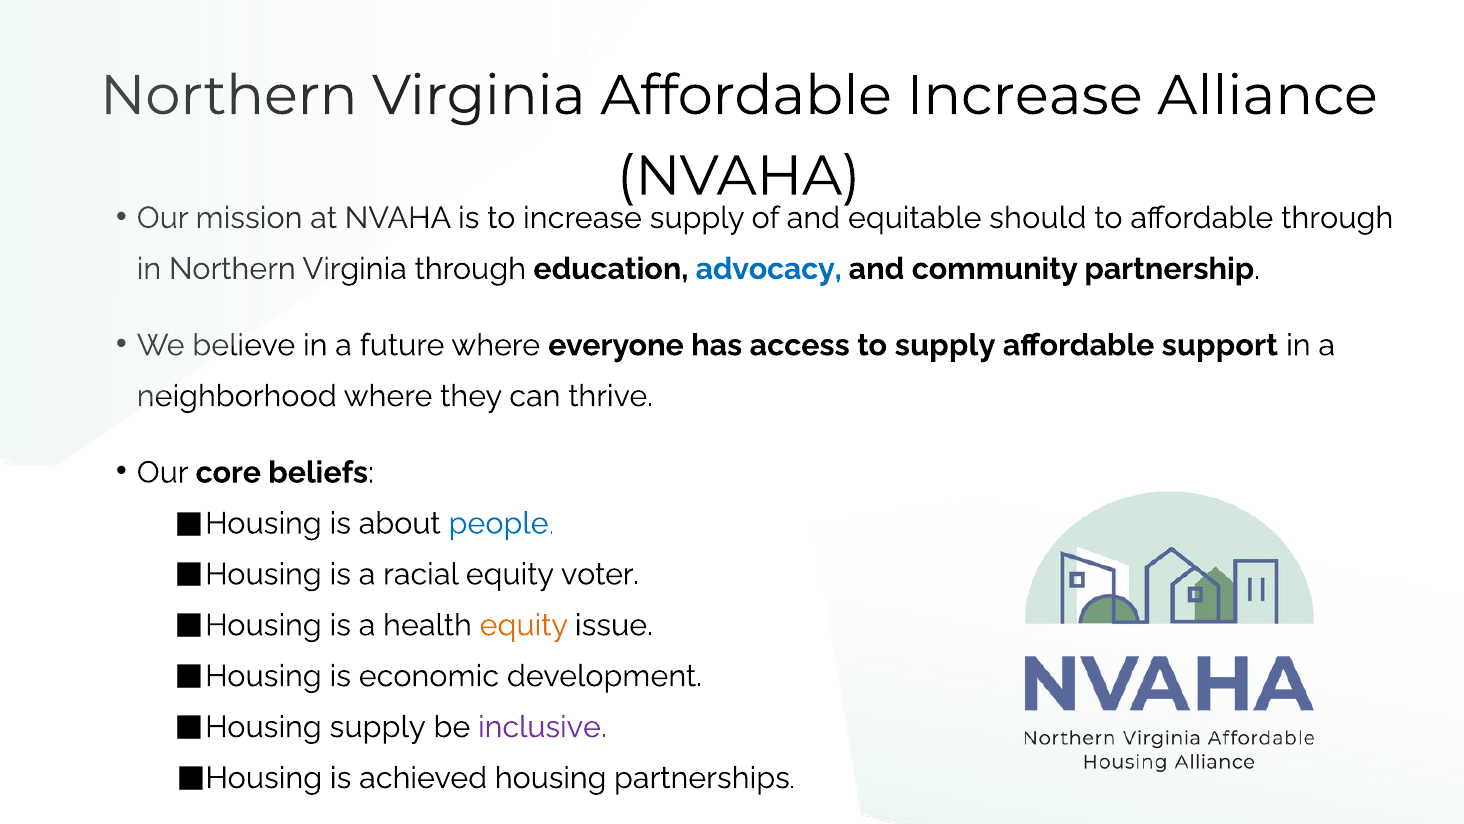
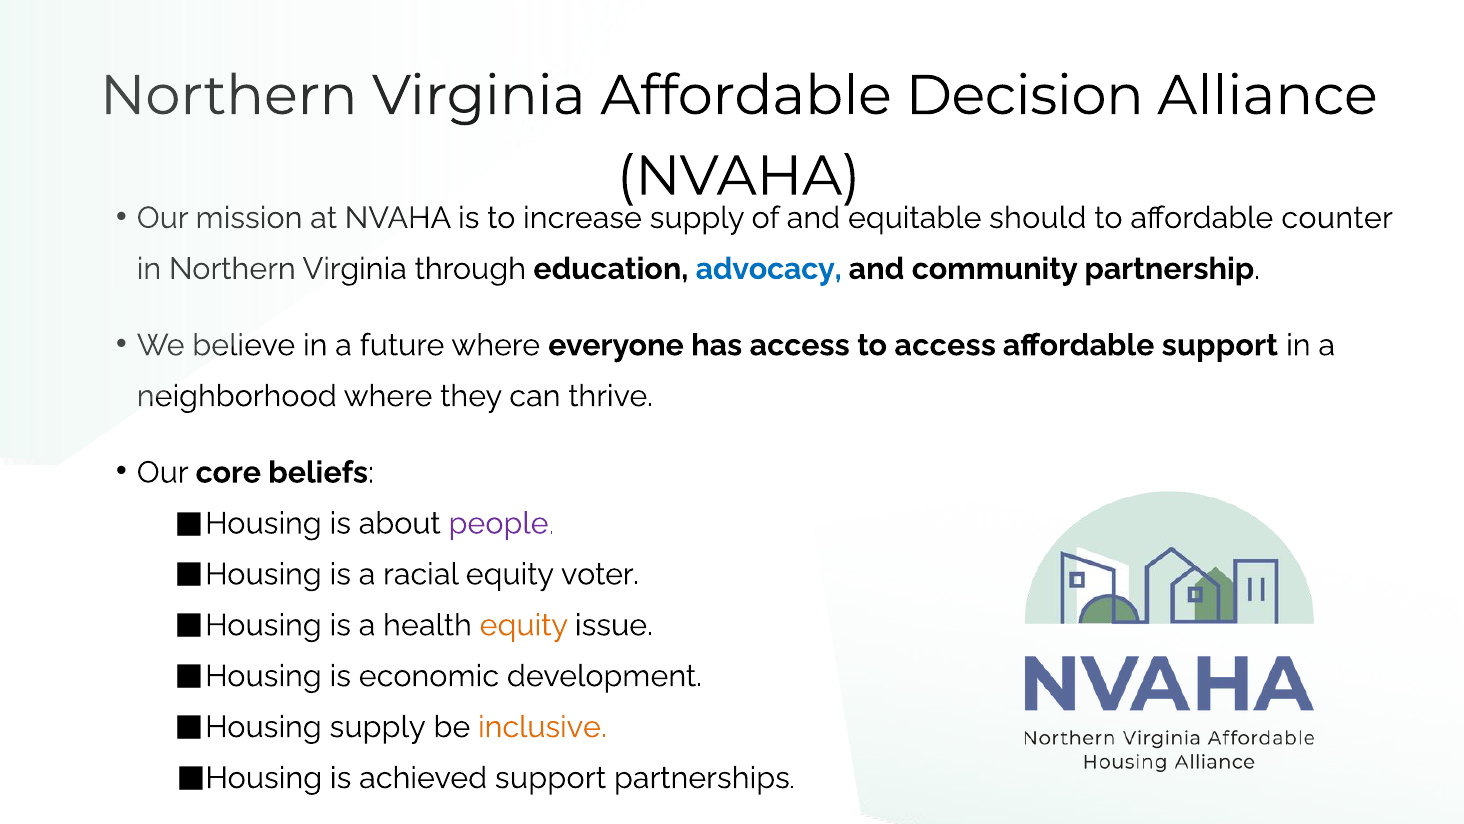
Increase: Increase -> Decision (1025, 96)
affordable through: through -> counter (1337, 218)
to supply: supply -> access (945, 345)
people colour: blue -> purple (501, 523)
inclusive colour: purple -> orange (542, 727)
achieved housing: housing -> support (550, 777)
